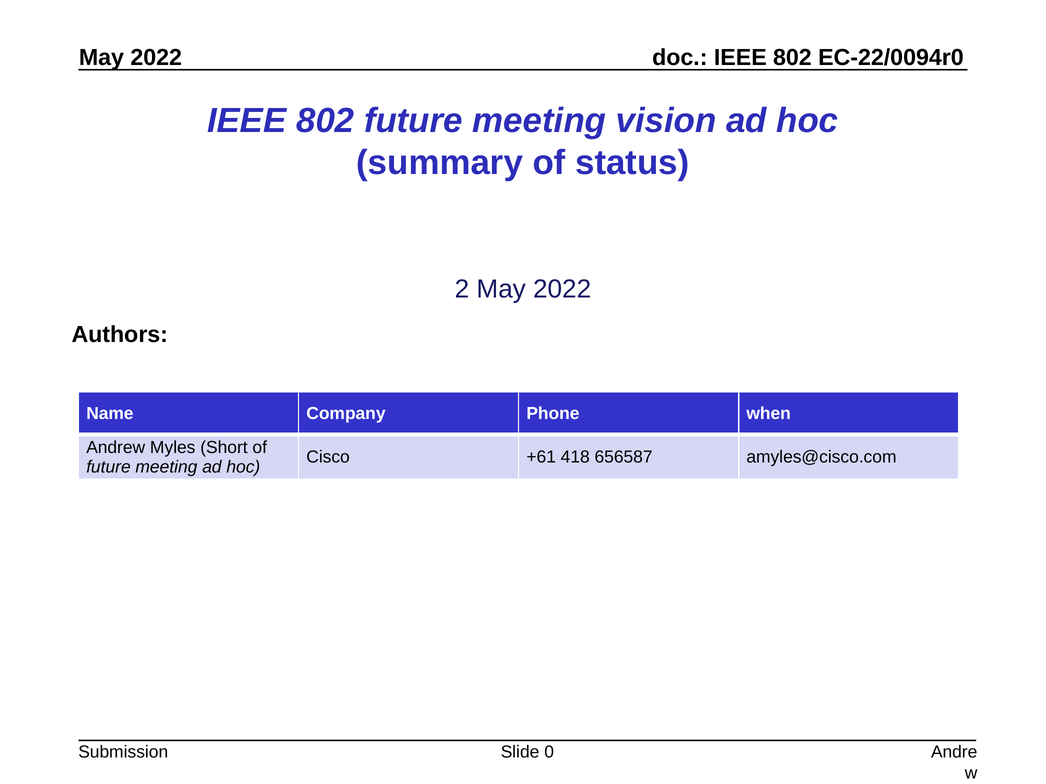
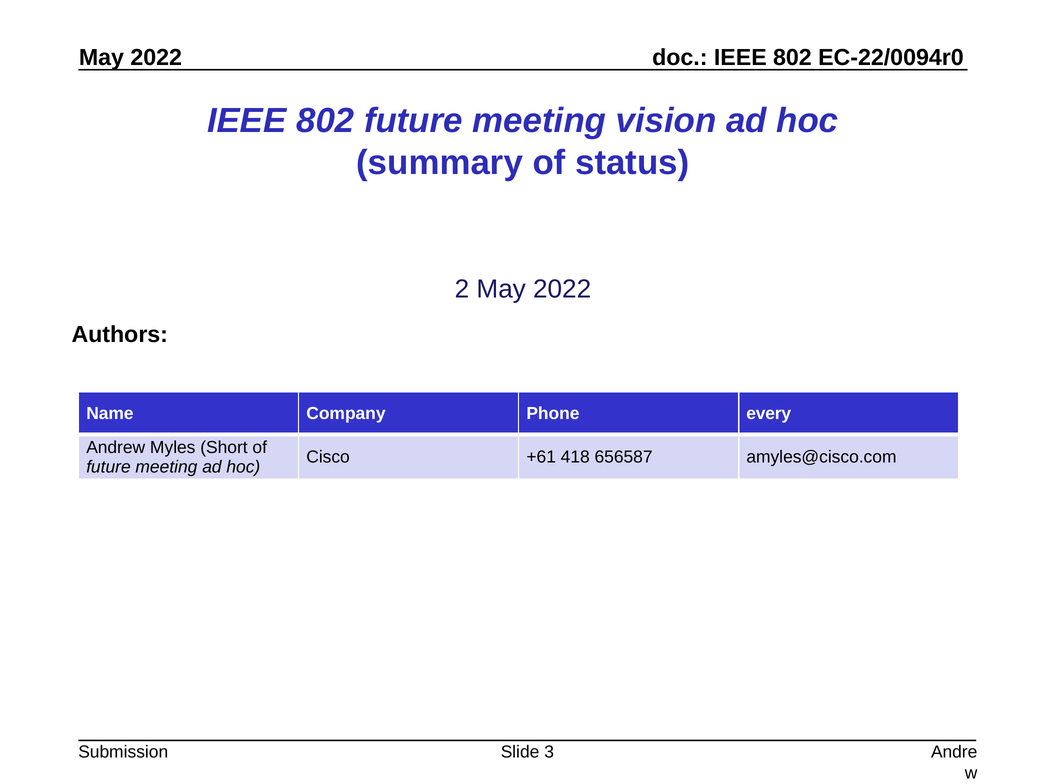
when: when -> every (769, 414)
0: 0 -> 3 (549, 752)
